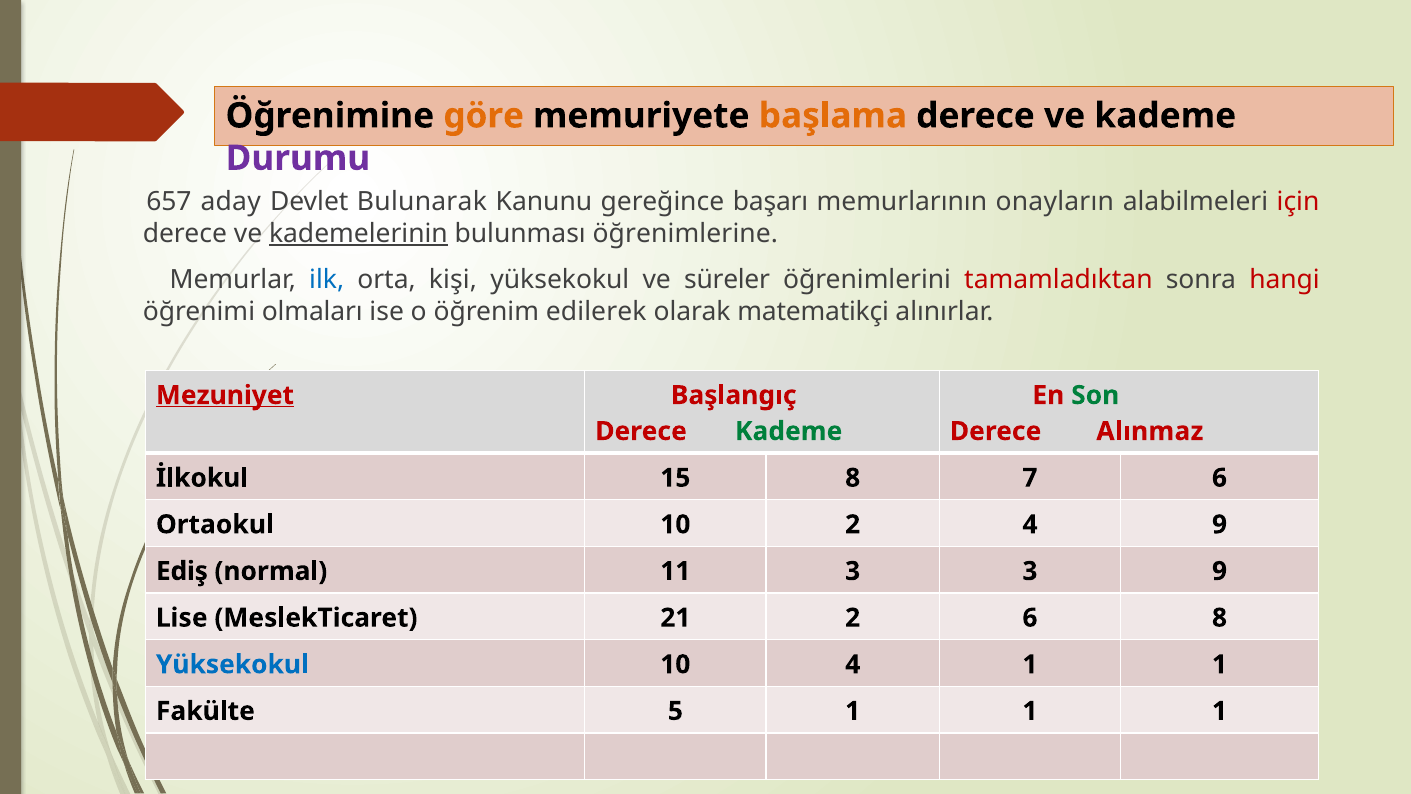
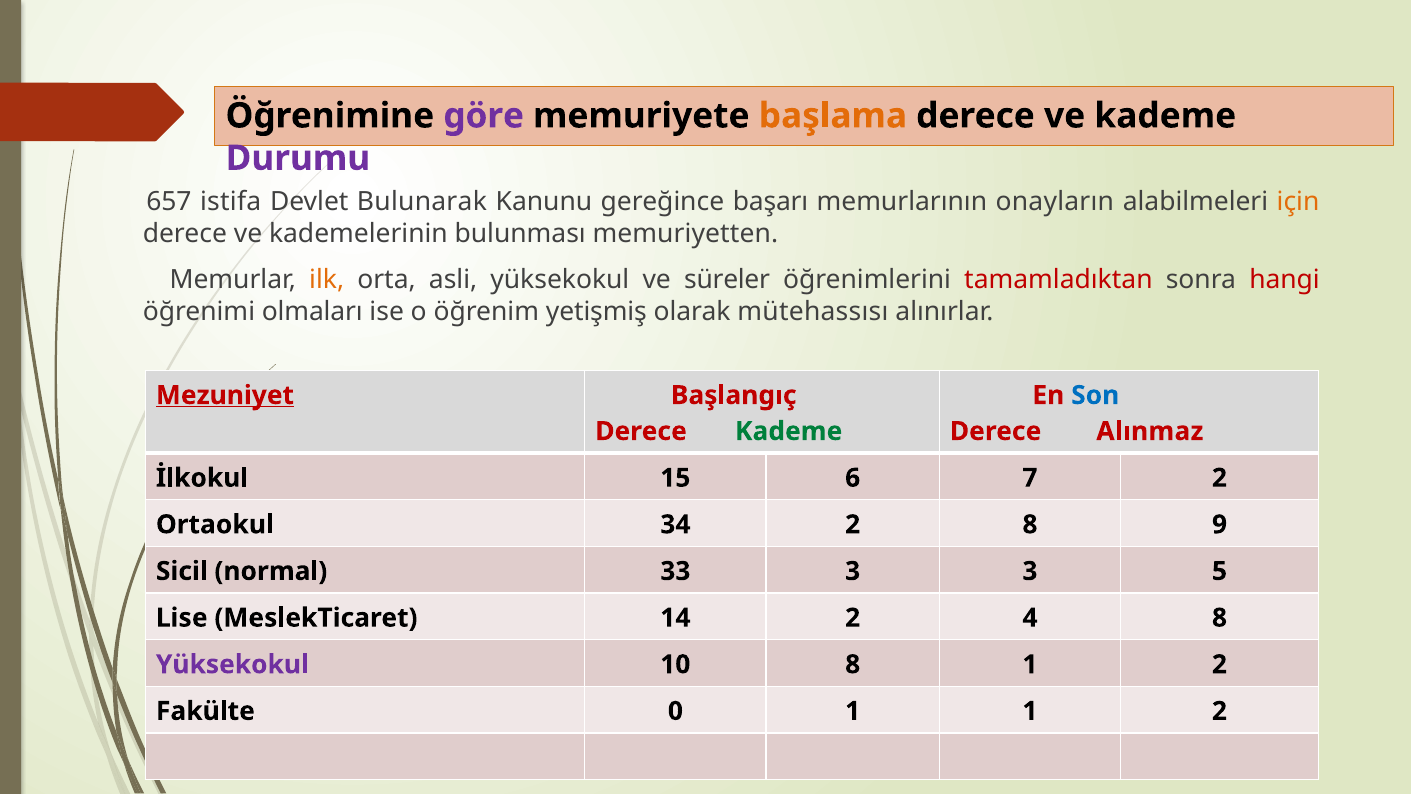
göre colour: orange -> purple (484, 116)
aday: aday -> istifa (231, 202)
için colour: red -> orange (1298, 202)
kademelerinin underline: present -> none (358, 233)
öğrenimlerine: öğrenimlerine -> memuriyetten (685, 233)
ilk colour: blue -> orange (327, 280)
kişi: kişi -> asli (453, 280)
edilerek: edilerek -> yetişmiş (596, 312)
matematikçi: matematikçi -> mütehassısı (813, 312)
Son colour: green -> blue (1095, 395)
15 8: 8 -> 6 (853, 478)
7 6: 6 -> 2 (1220, 478)
Ortaokul 10: 10 -> 34 (675, 524)
2 4: 4 -> 8 (1030, 524)
Ediş: Ediş -> Sicil (182, 571)
11: 11 -> 33 (675, 571)
3 9: 9 -> 5 (1220, 571)
21: 21 -> 14 (675, 618)
2 6: 6 -> 4 (1030, 618)
Yüksekokul colour: blue -> purple (232, 664)
10 4: 4 -> 8 (853, 664)
1: 1 -> 2 (1220, 664)
5: 5 -> 0 (675, 711)
1 1 1: 1 -> 2 (1220, 711)
